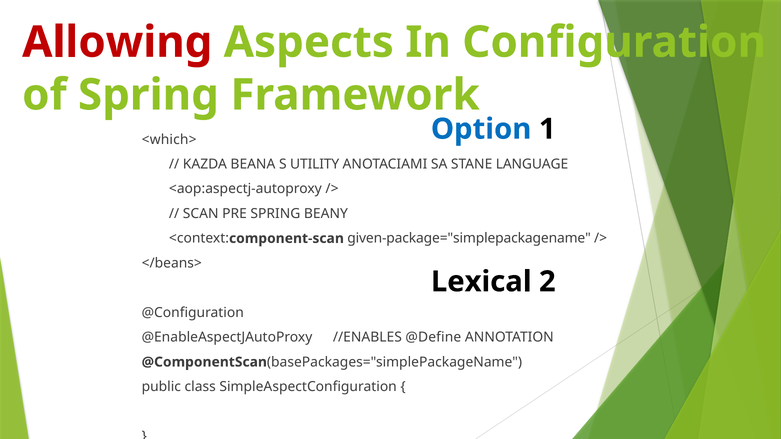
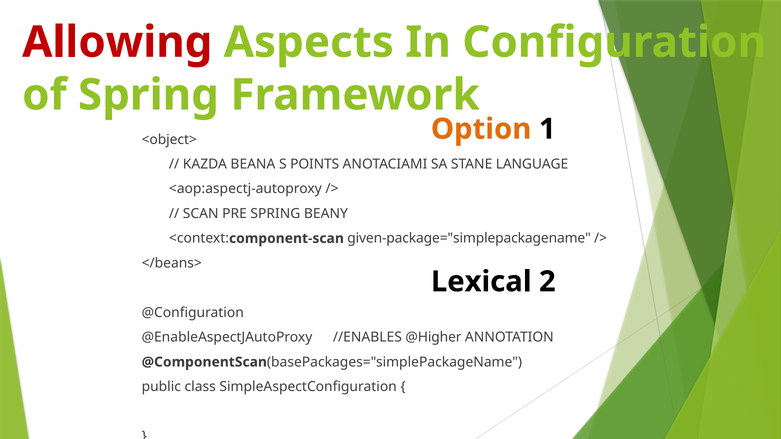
Option colour: blue -> orange (481, 129)
<which>: <which> -> <object> (169, 140)
UTILITY: UTILITY -> POINTS (315, 164)
@Define: @Define -> @Higher (433, 338)
